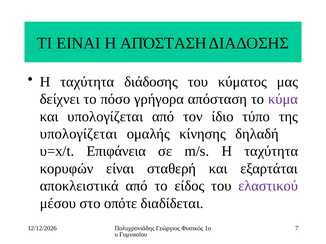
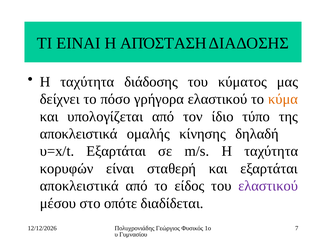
γρήγορα απόσταση: απόσταση -> ελαστικού (218, 99)
κύμα colour: purple -> orange (283, 99)
υπολογίζεται: υπολογίζεται -> αποκλειστικά (79, 134)
υ=x/t Επιφάνεια: Επιφάνεια -> Εξαρτάται (116, 152)
